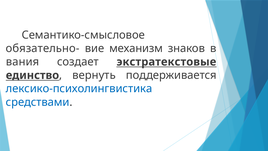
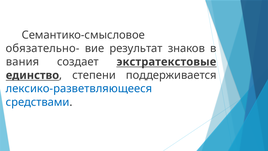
механизм: механизм -> результат (136, 48)
вернуть: вернуть -> степени (94, 75)
лексико-психолингвистика: лексико-психолингвистика -> лексико-разветвляющееся (79, 89)
